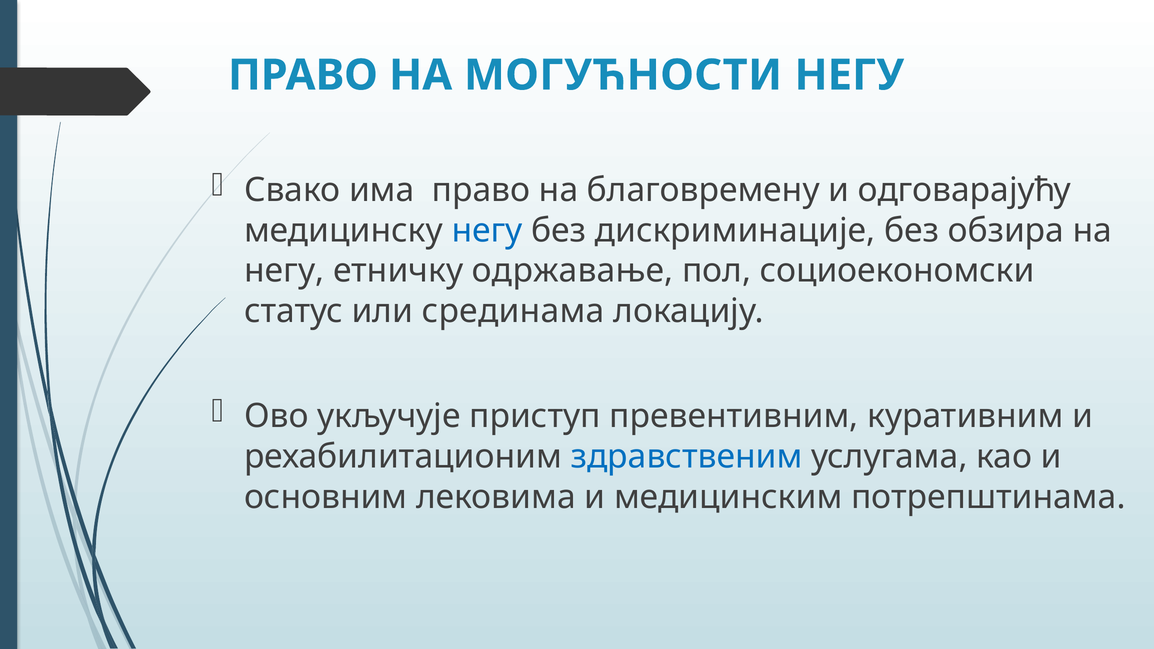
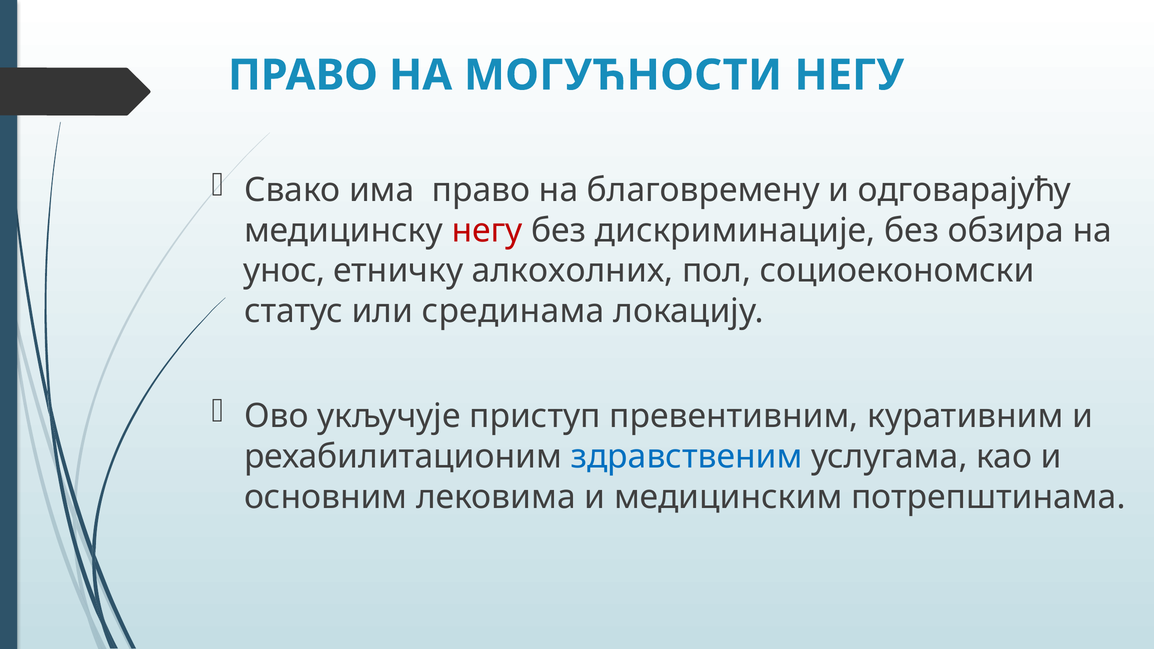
негу colour: blue -> red (487, 231)
негу: негу -> унос (284, 271)
одржавање: одржавање -> алкохолних (573, 271)
